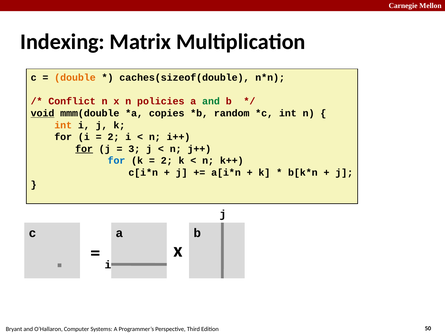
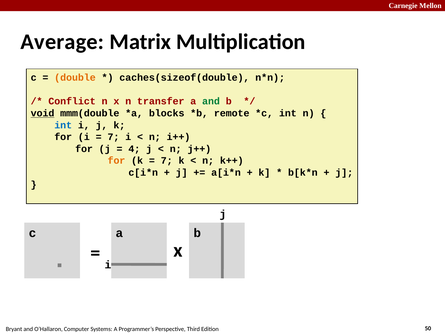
Indexing: Indexing -> Average (62, 42)
policies: policies -> transfer (161, 101)
copies: copies -> blocks (167, 113)
random: random -> remote (232, 113)
int colour: orange -> blue (63, 125)
2: 2 -> 7 (113, 137)
for underline: present -> none (84, 149)
3: 3 -> 4 (134, 149)
for colour: blue -> orange (116, 161)
2: 2 -> 7 (167, 161)
